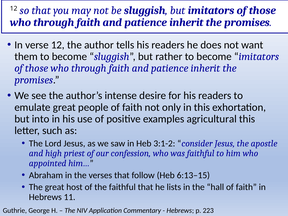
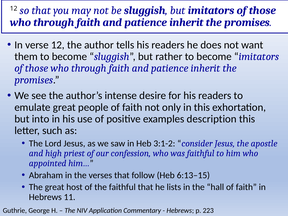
agricultural: agricultural -> description (212, 119)
